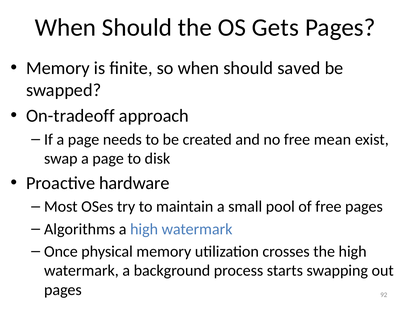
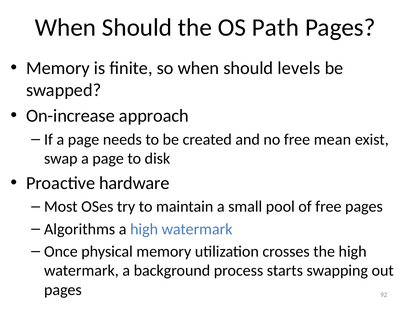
Gets: Gets -> Path (275, 28)
saved: saved -> levels (299, 68)
On-tradeoff: On-tradeoff -> On-increase (70, 116)
